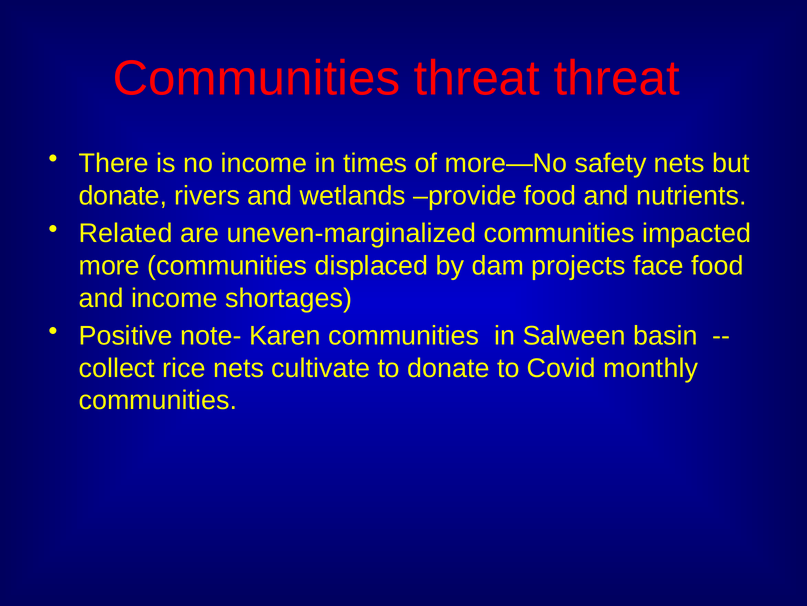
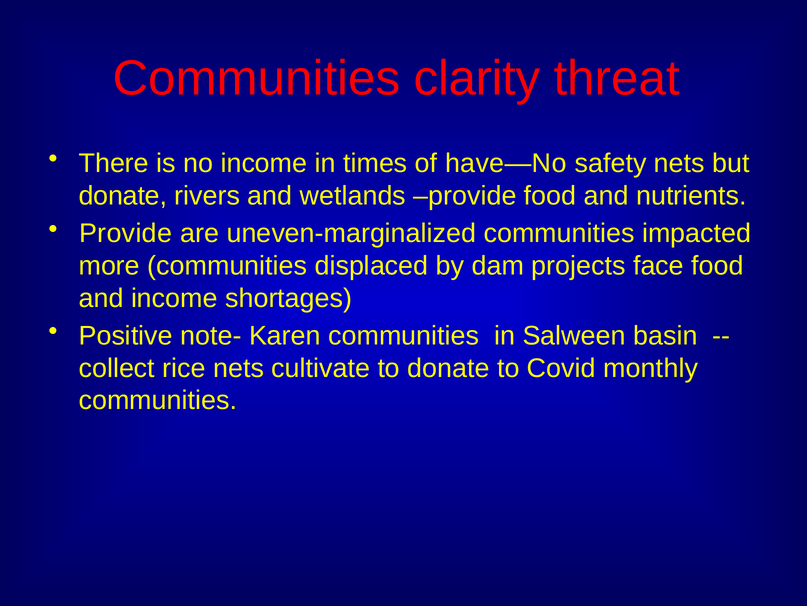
Communities threat: threat -> clarity (477, 78)
more—No: more—No -> have—No (506, 163)
Related: Related -> Provide (126, 233)
